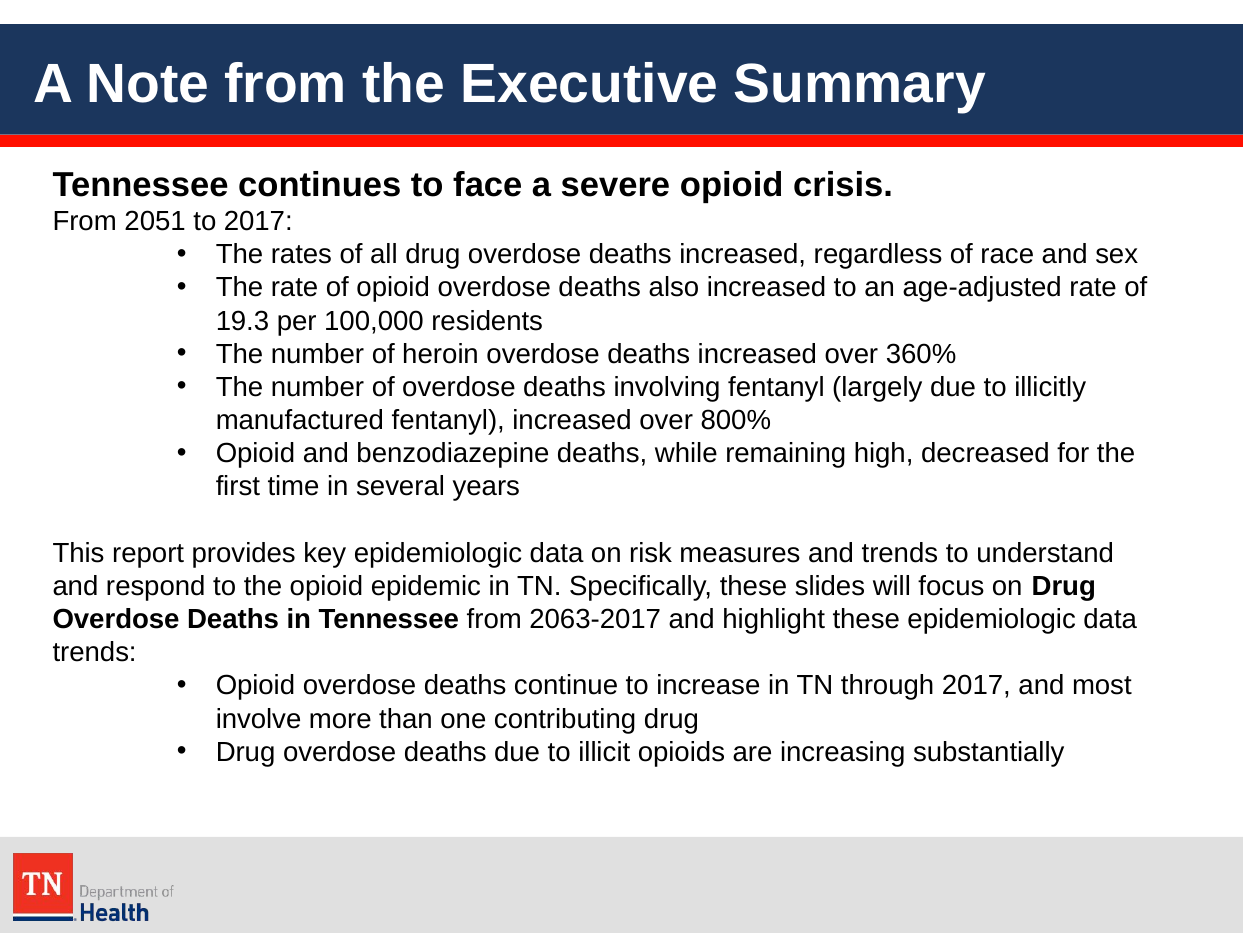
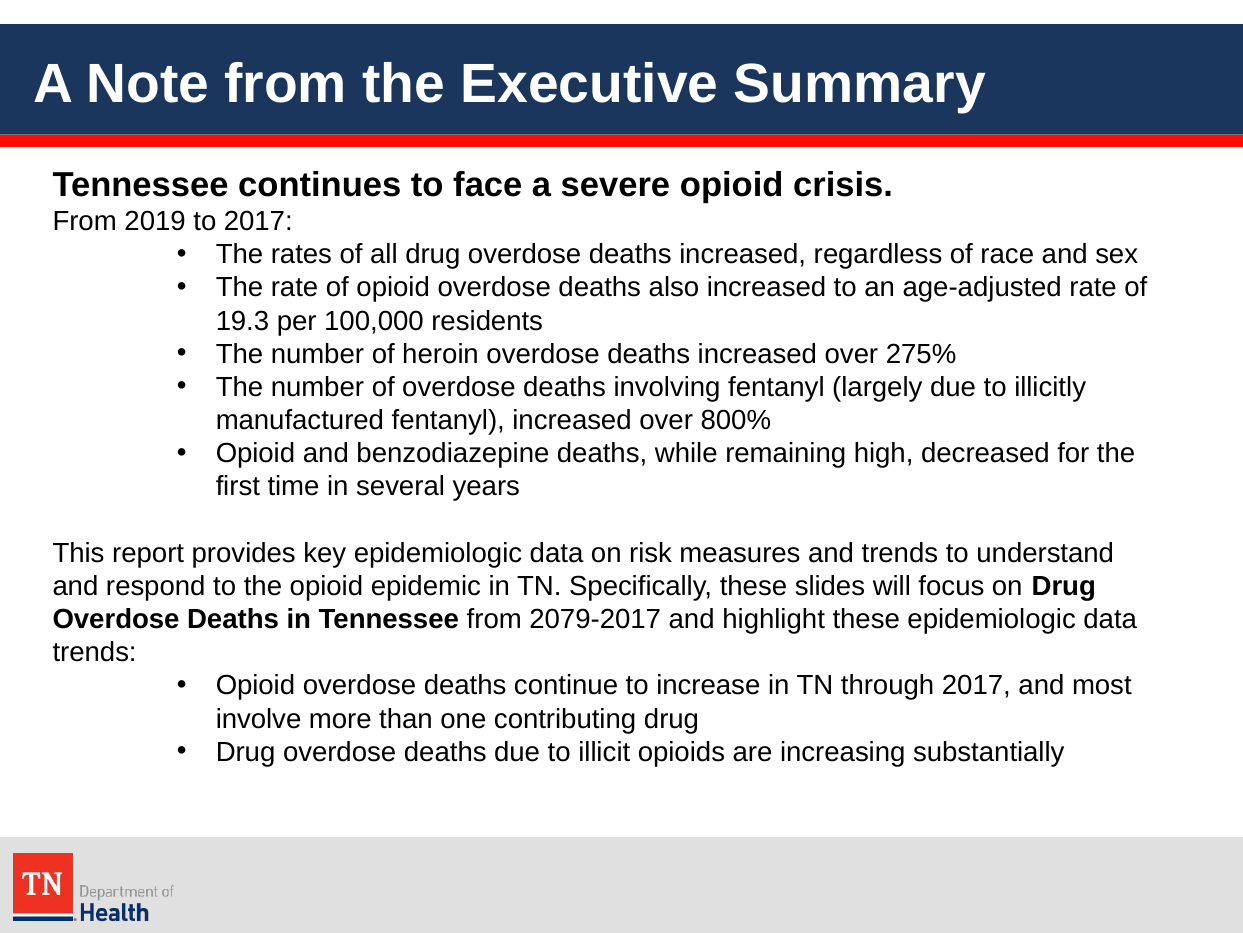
2051: 2051 -> 2019 (155, 221)
360%: 360% -> 275% (921, 354)
2063-2017: 2063-2017 -> 2079-2017 (595, 619)
